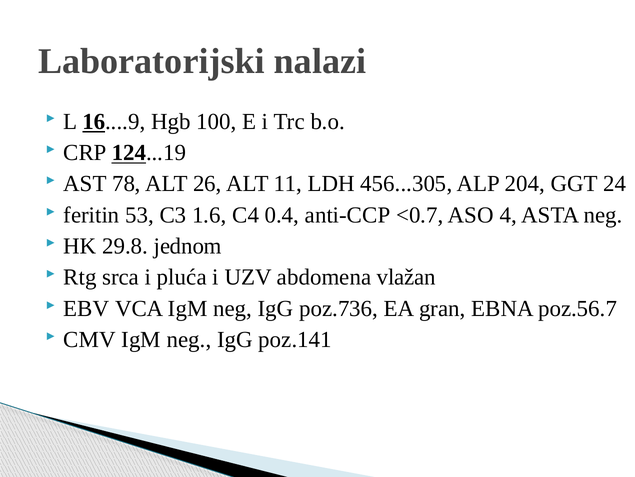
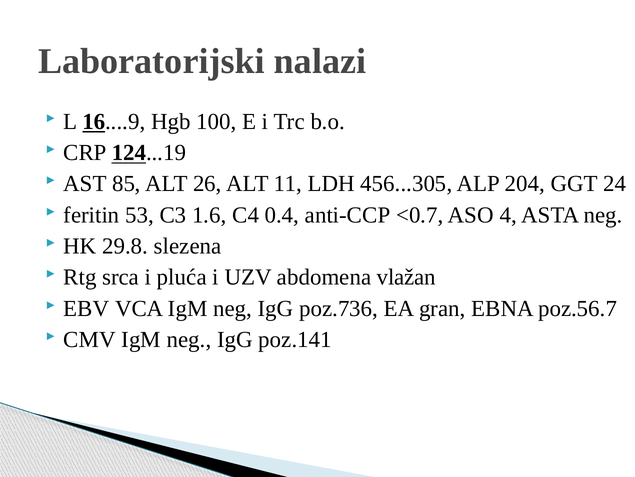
78: 78 -> 85 (126, 184)
jednom: jednom -> slezena (188, 246)
